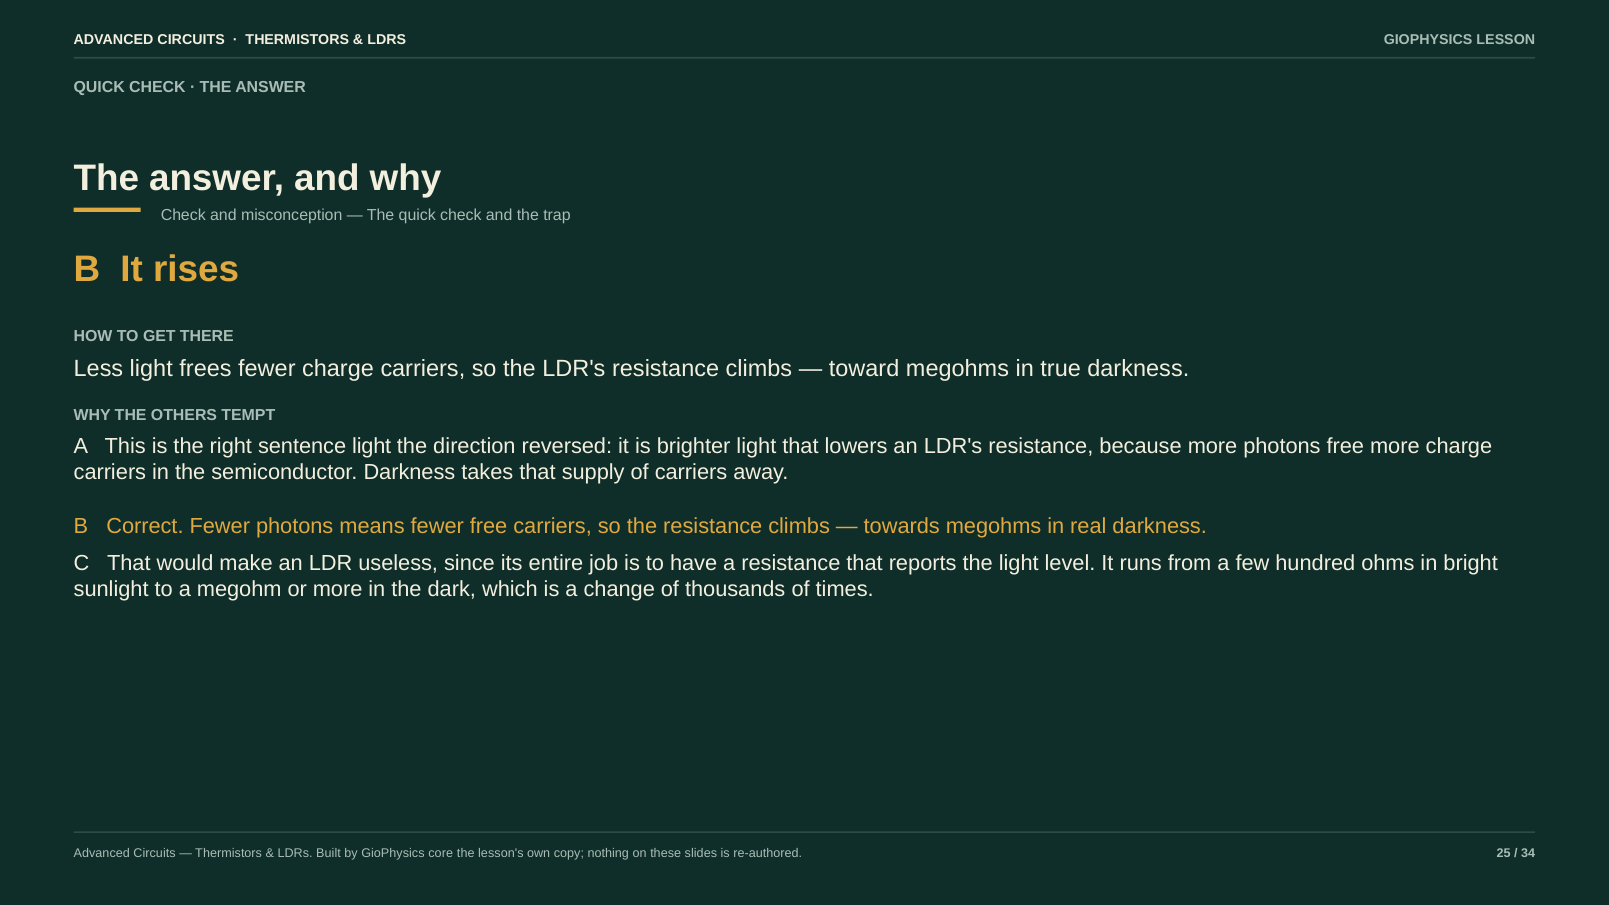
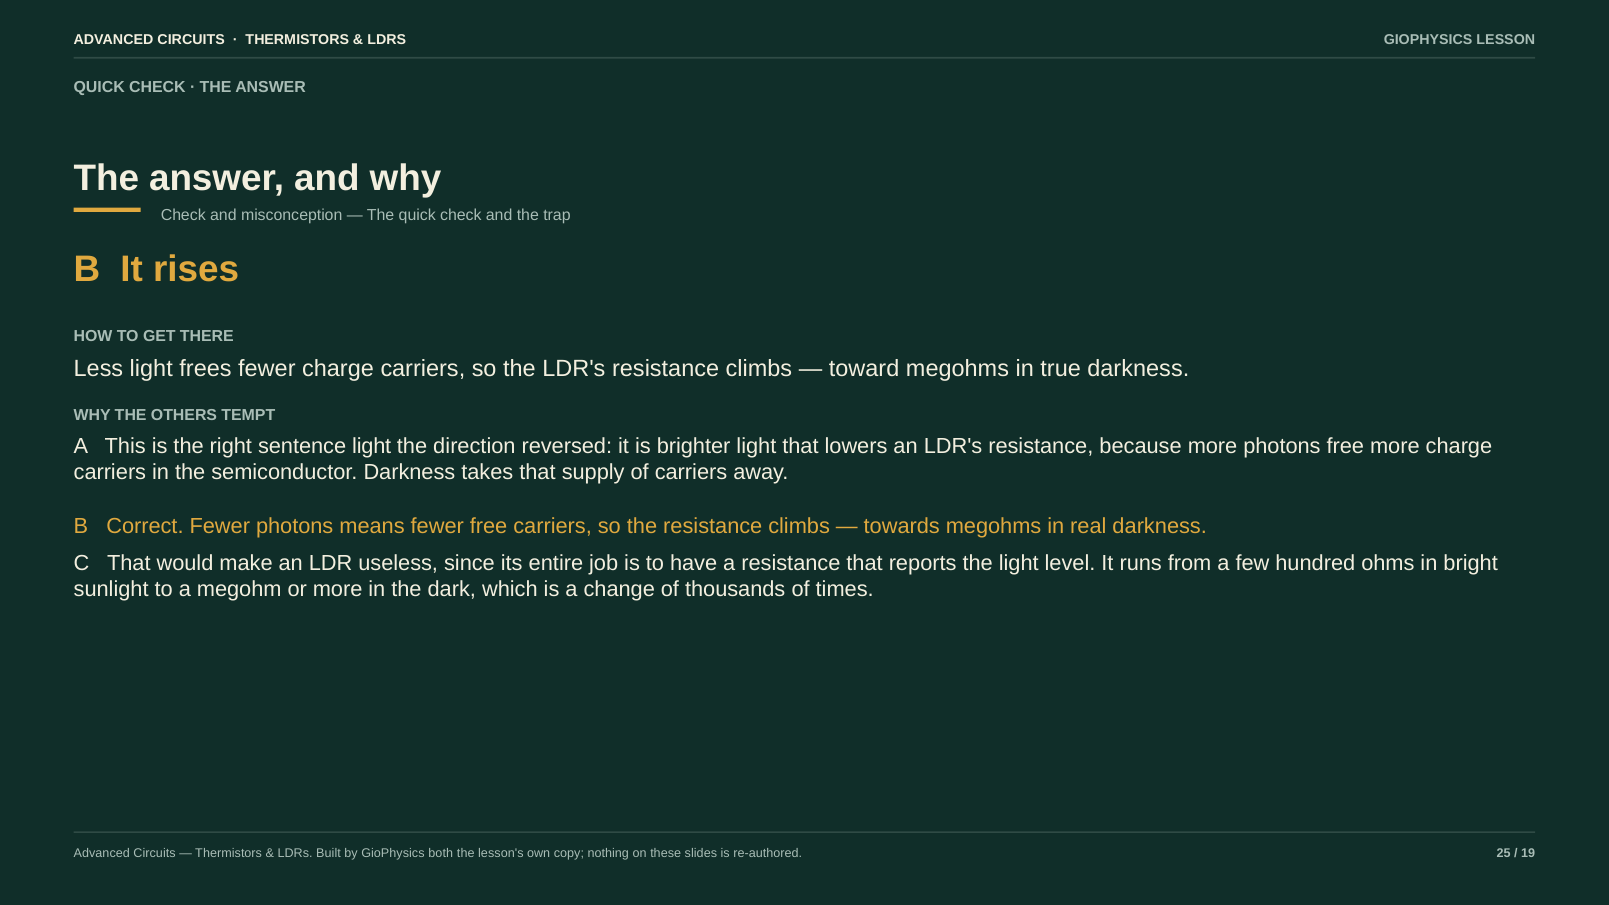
core: core -> both (441, 853)
34: 34 -> 19 (1528, 853)
